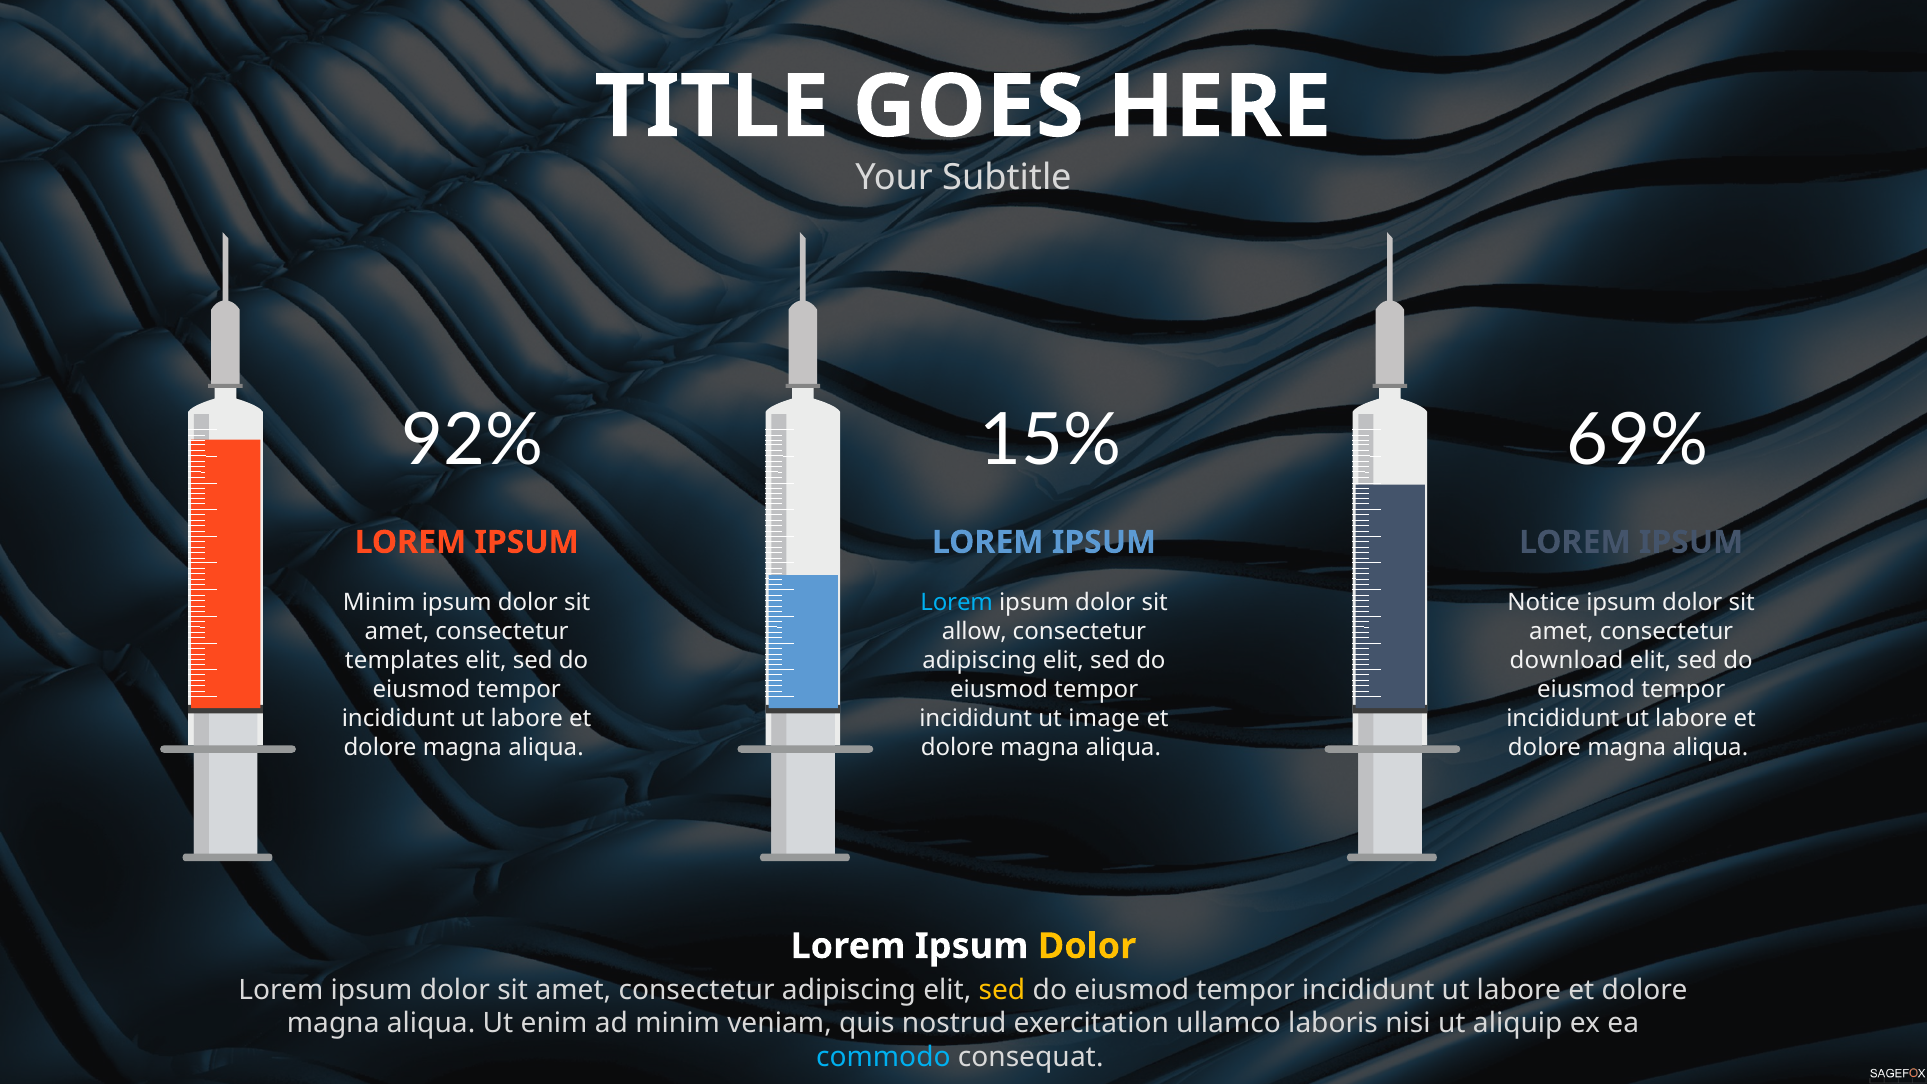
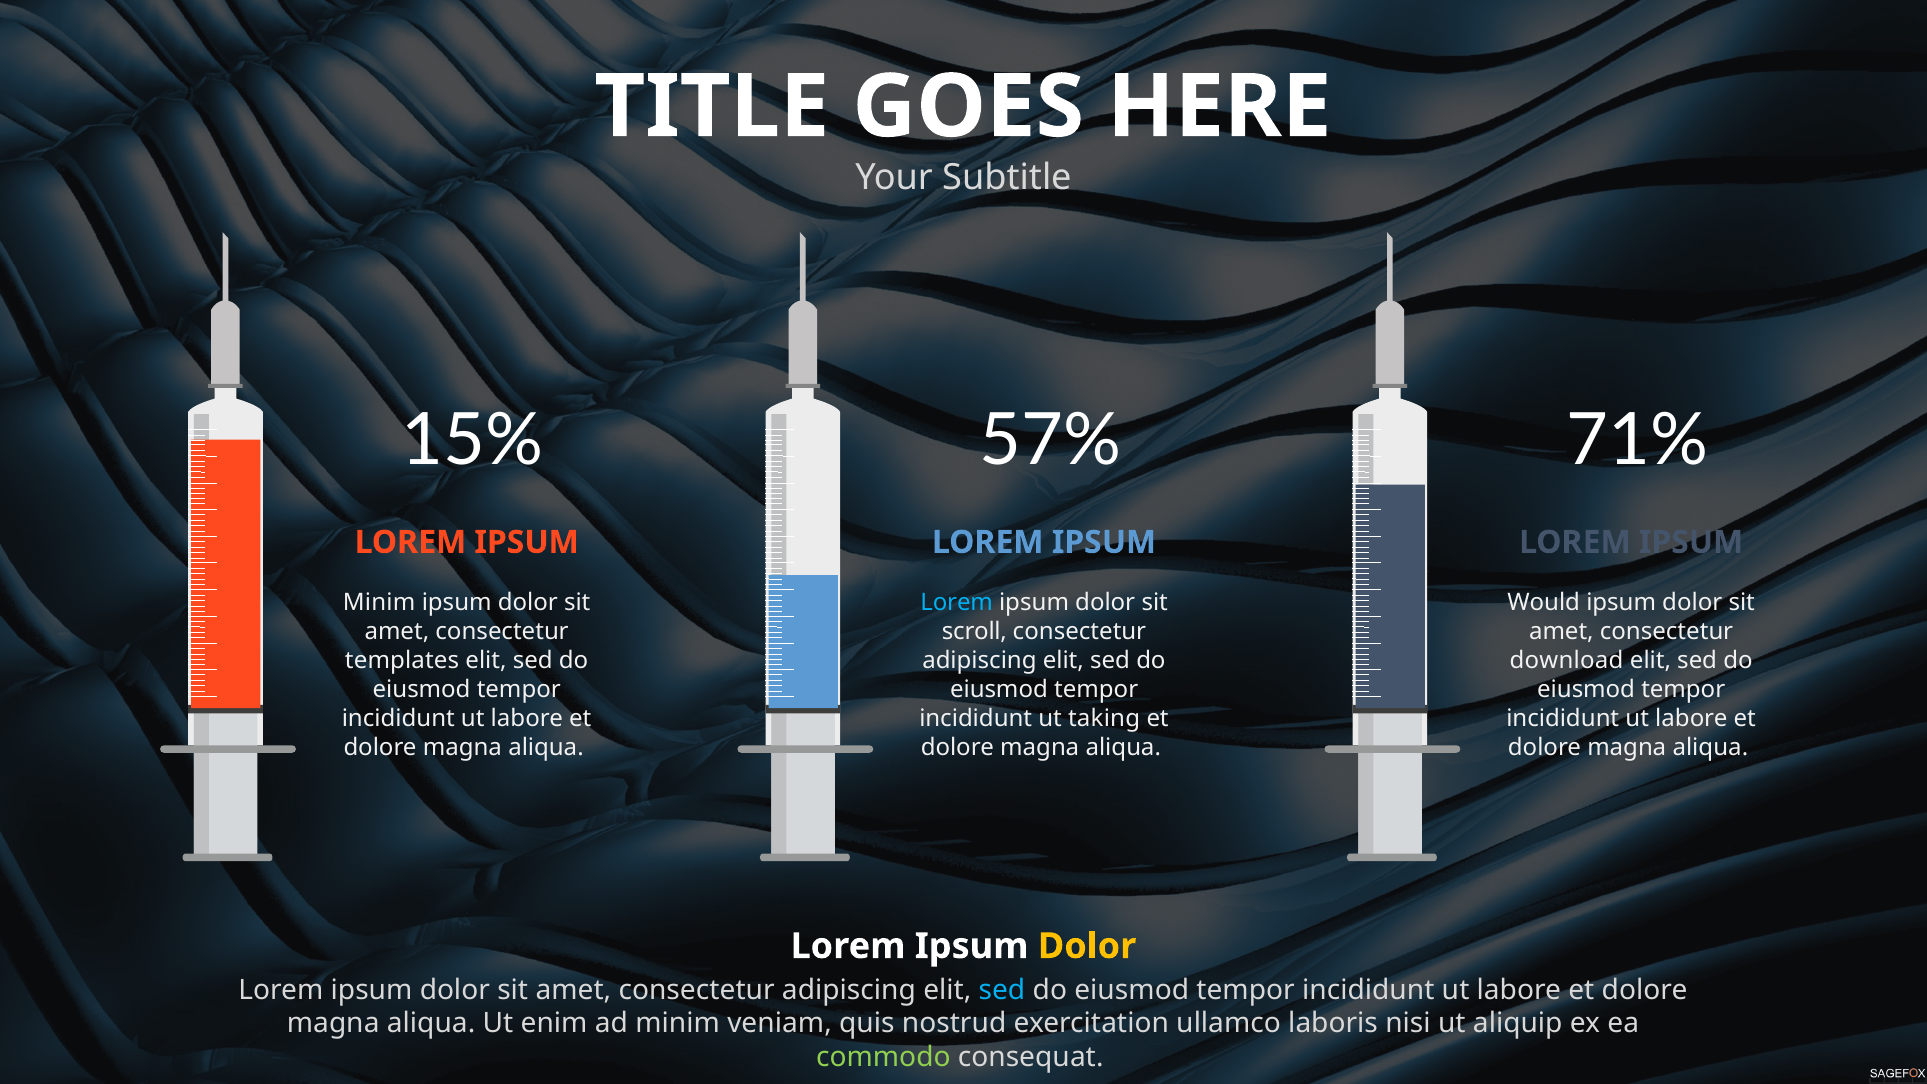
92%: 92% -> 15% (473, 440)
15%: 15% -> 57% (1050, 440)
69%: 69% -> 71% (1637, 440)
Notice: Notice -> Would (1544, 603)
allow: allow -> scroll (974, 632)
image: image -> taking (1104, 718)
sed colour: yellow -> light blue (1002, 990)
commodo colour: light blue -> light green (883, 1057)
